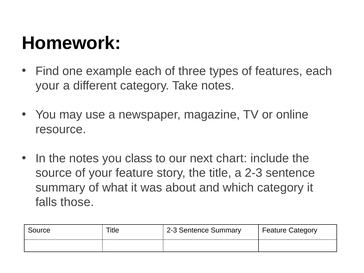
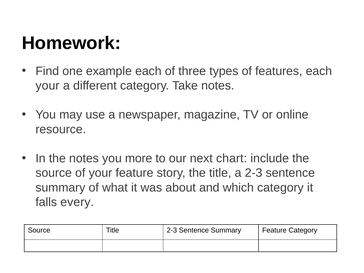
class: class -> more (139, 158)
those: those -> every (77, 202)
